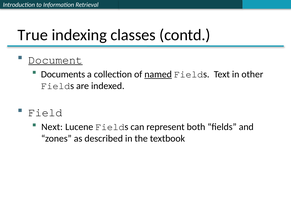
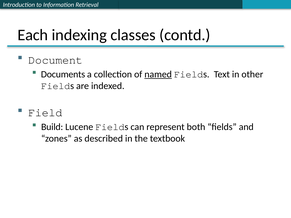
True: True -> Each (33, 35)
Document underline: present -> none (55, 60)
Next: Next -> Build (52, 127)
